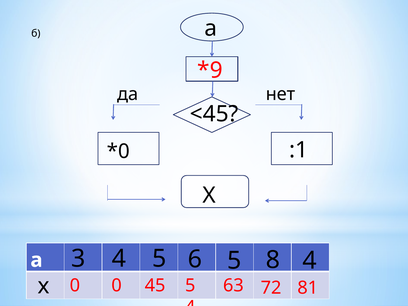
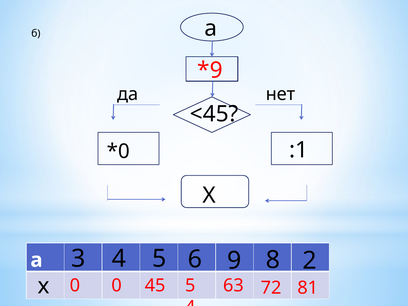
6 5: 5 -> 9 (234, 261)
8 4: 4 -> 2 (310, 261)
